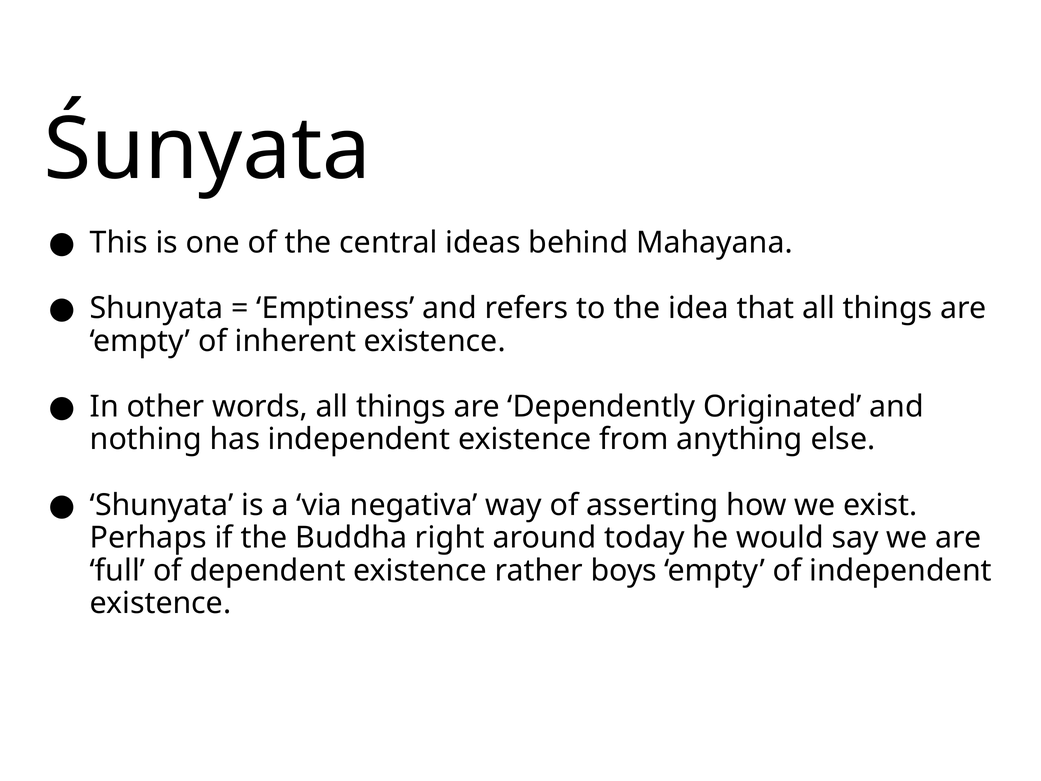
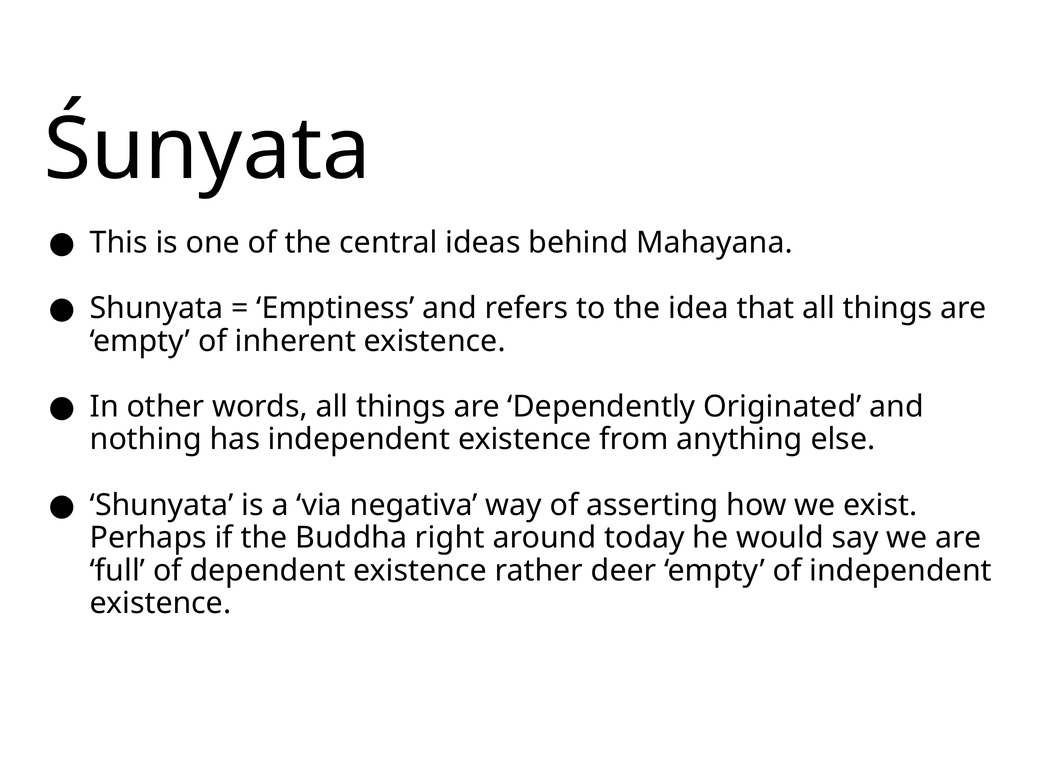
boys: boys -> deer (624, 570)
